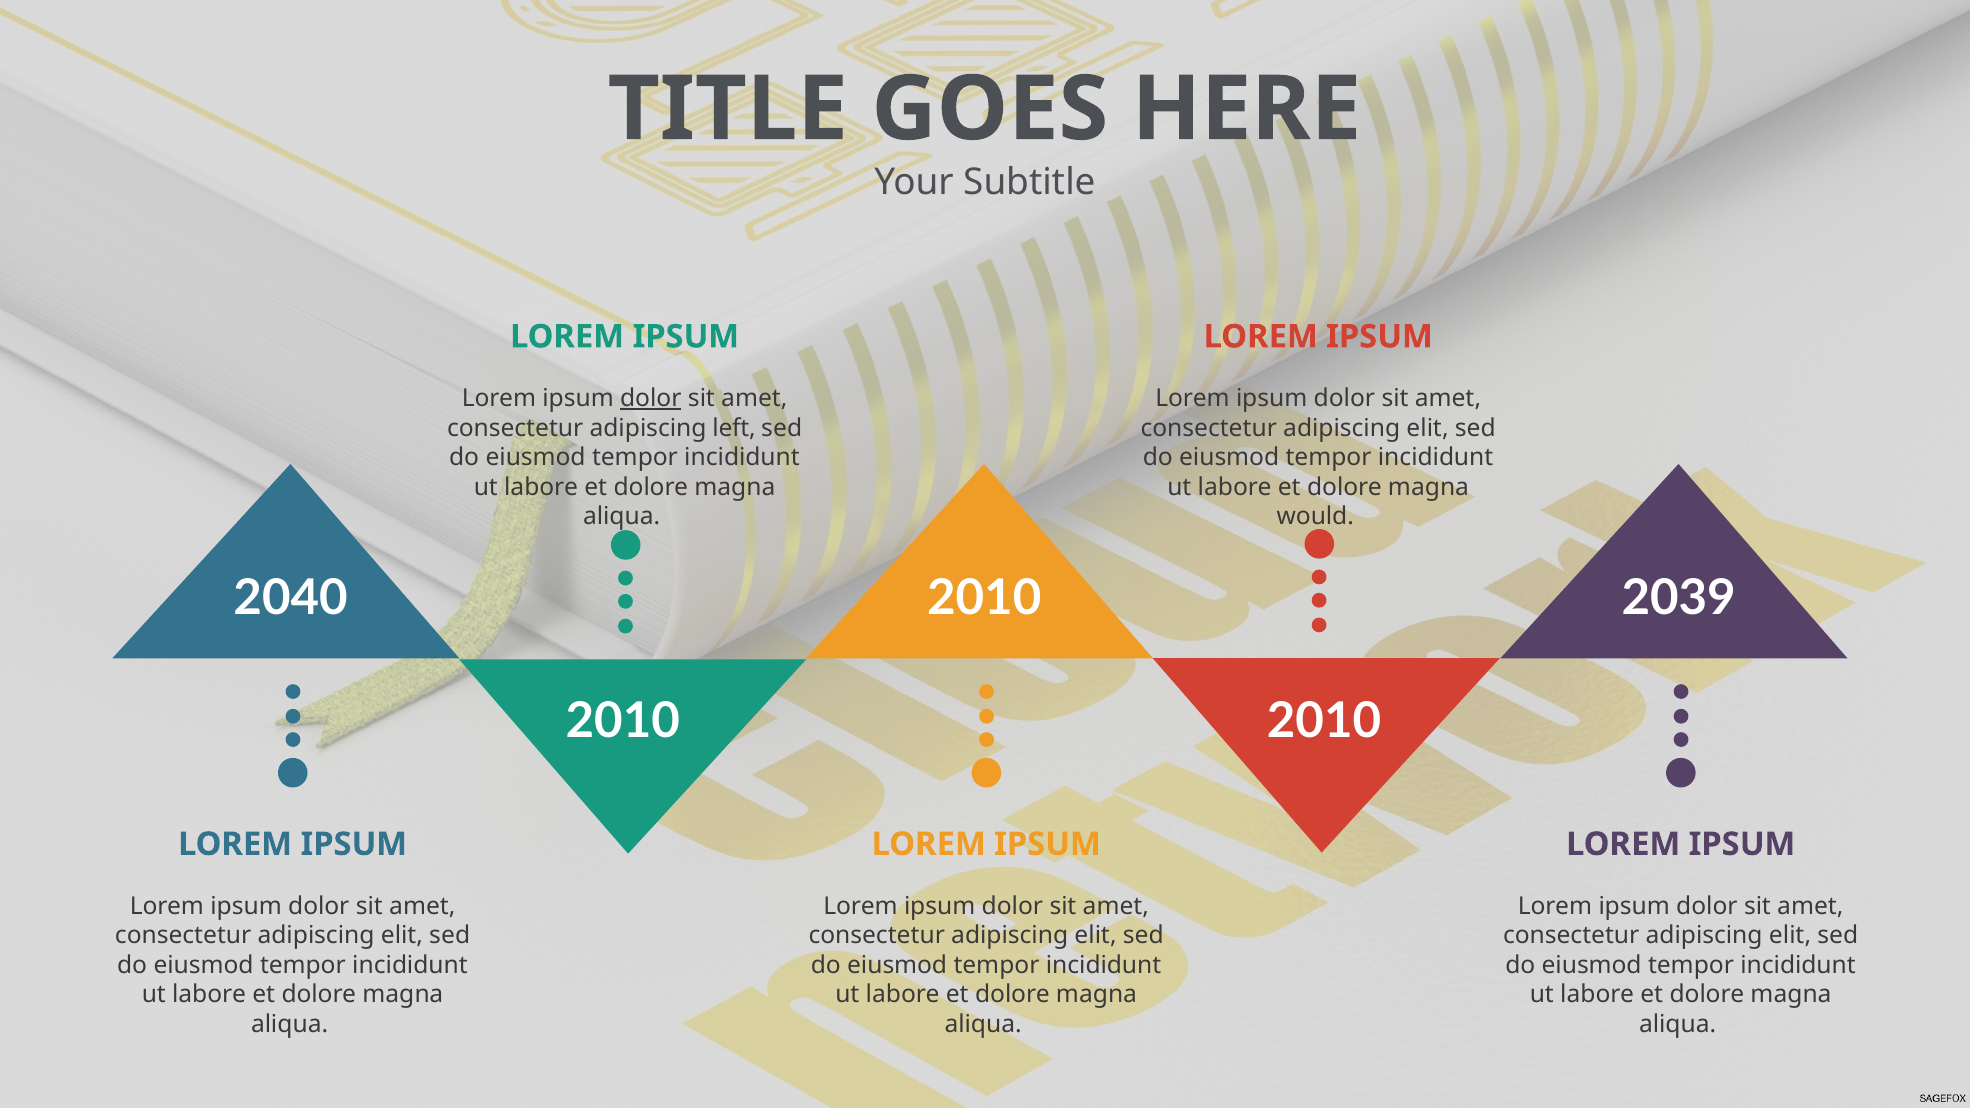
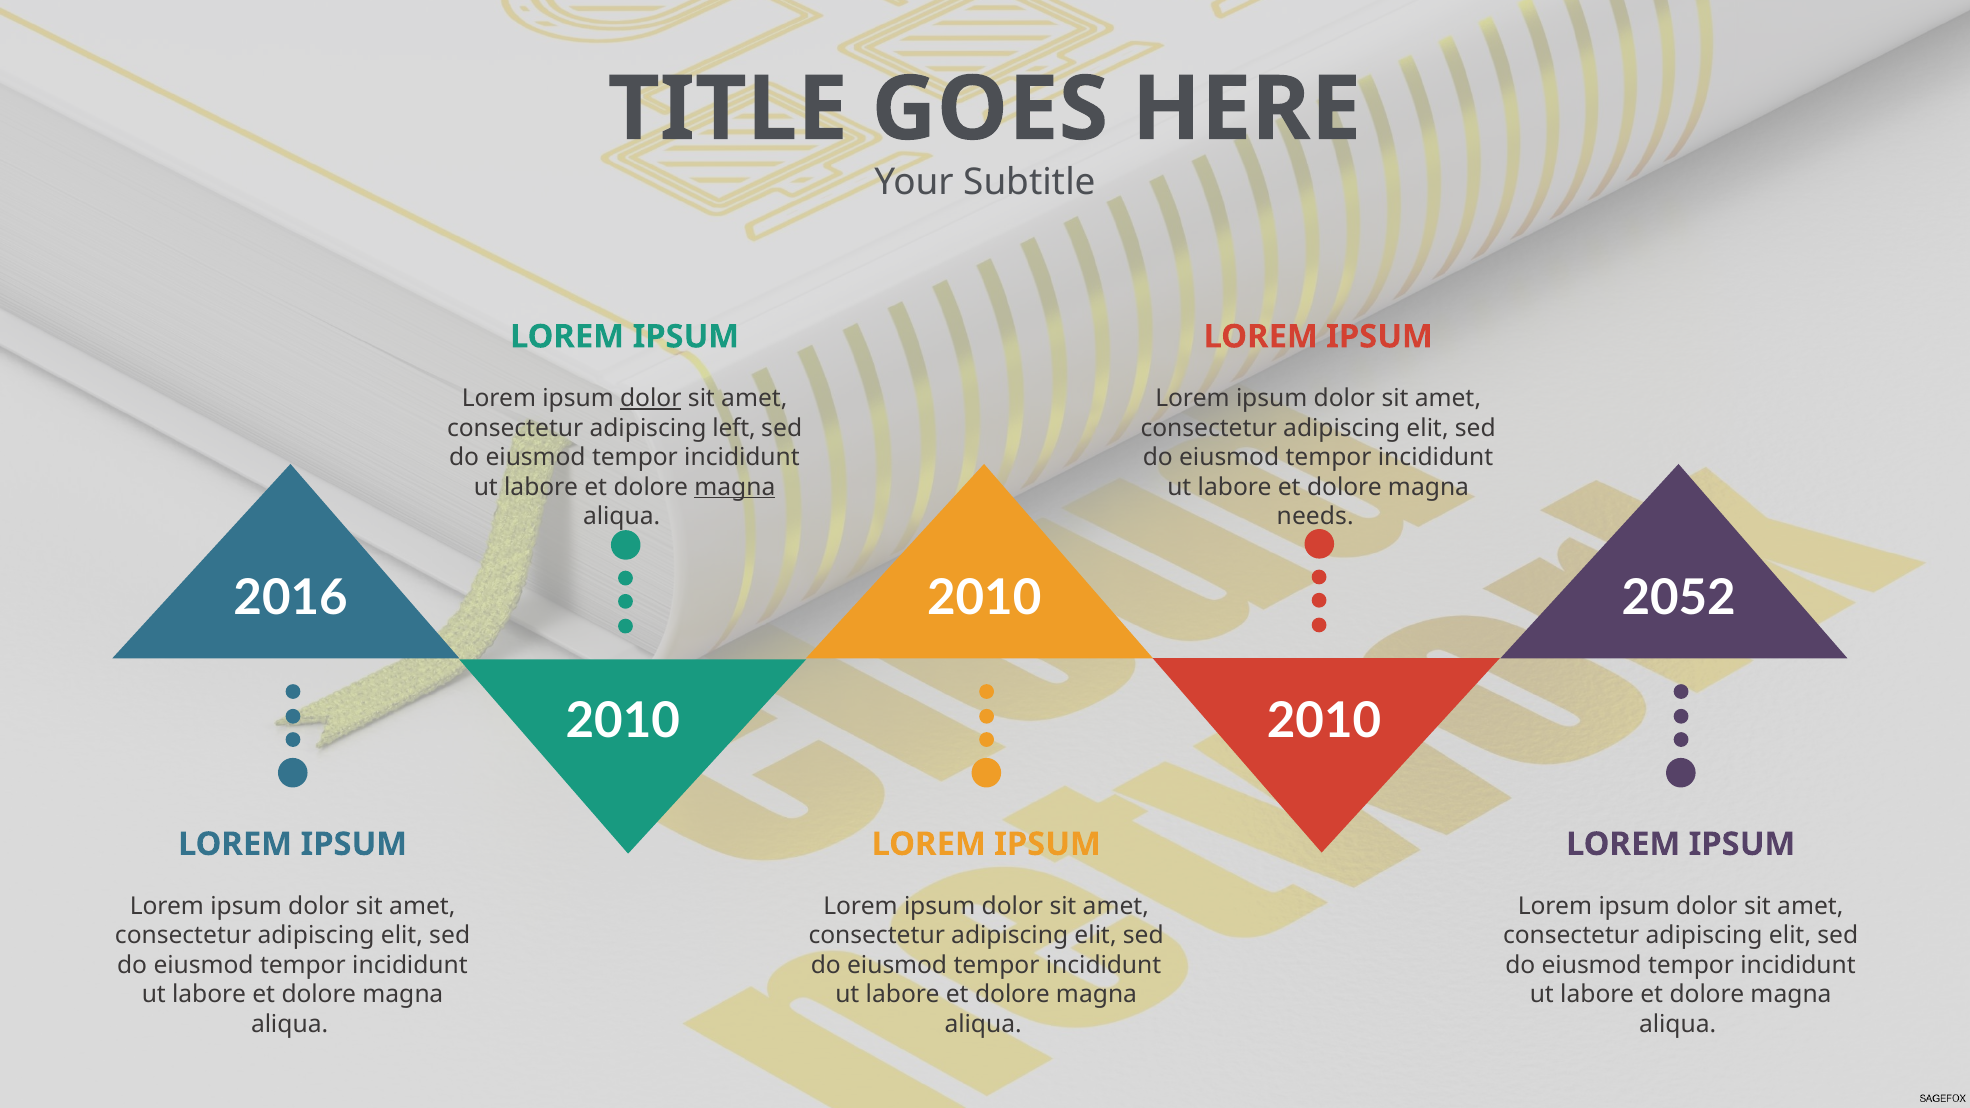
magna underline: none -> present (735, 487)
would: would -> needs (1315, 517)
2040: 2040 -> 2016 (291, 598)
2039: 2039 -> 2052 (1679, 598)
